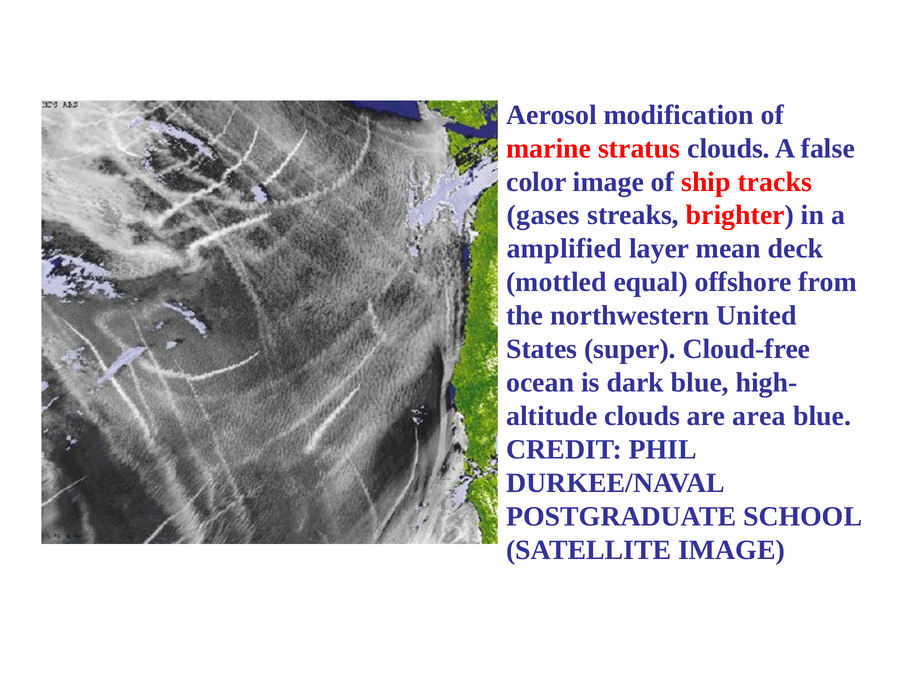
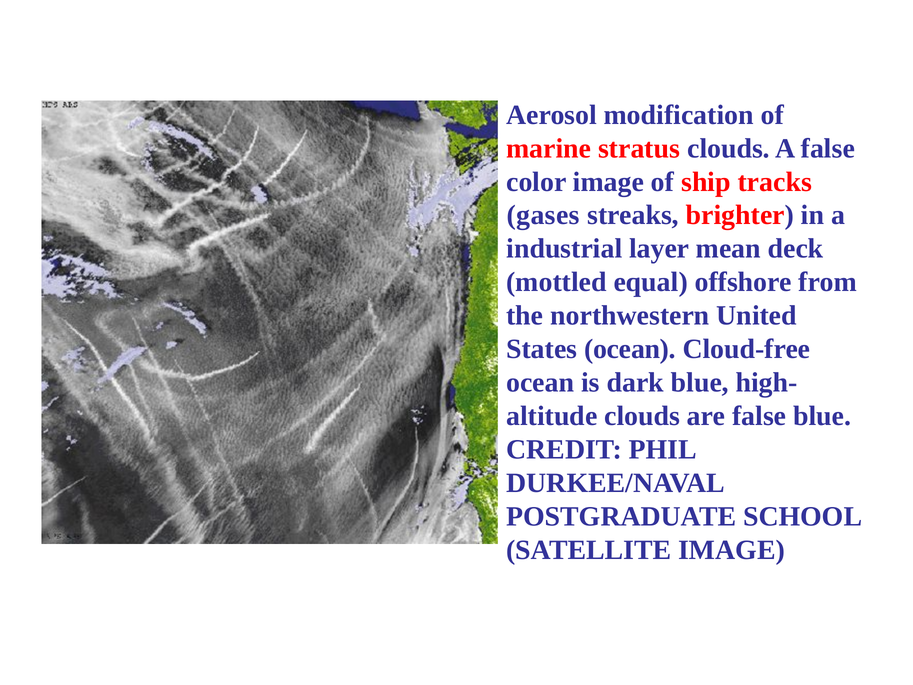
amplified: amplified -> industrial (564, 249)
States super: super -> ocean (630, 349)
are area: area -> false (759, 416)
